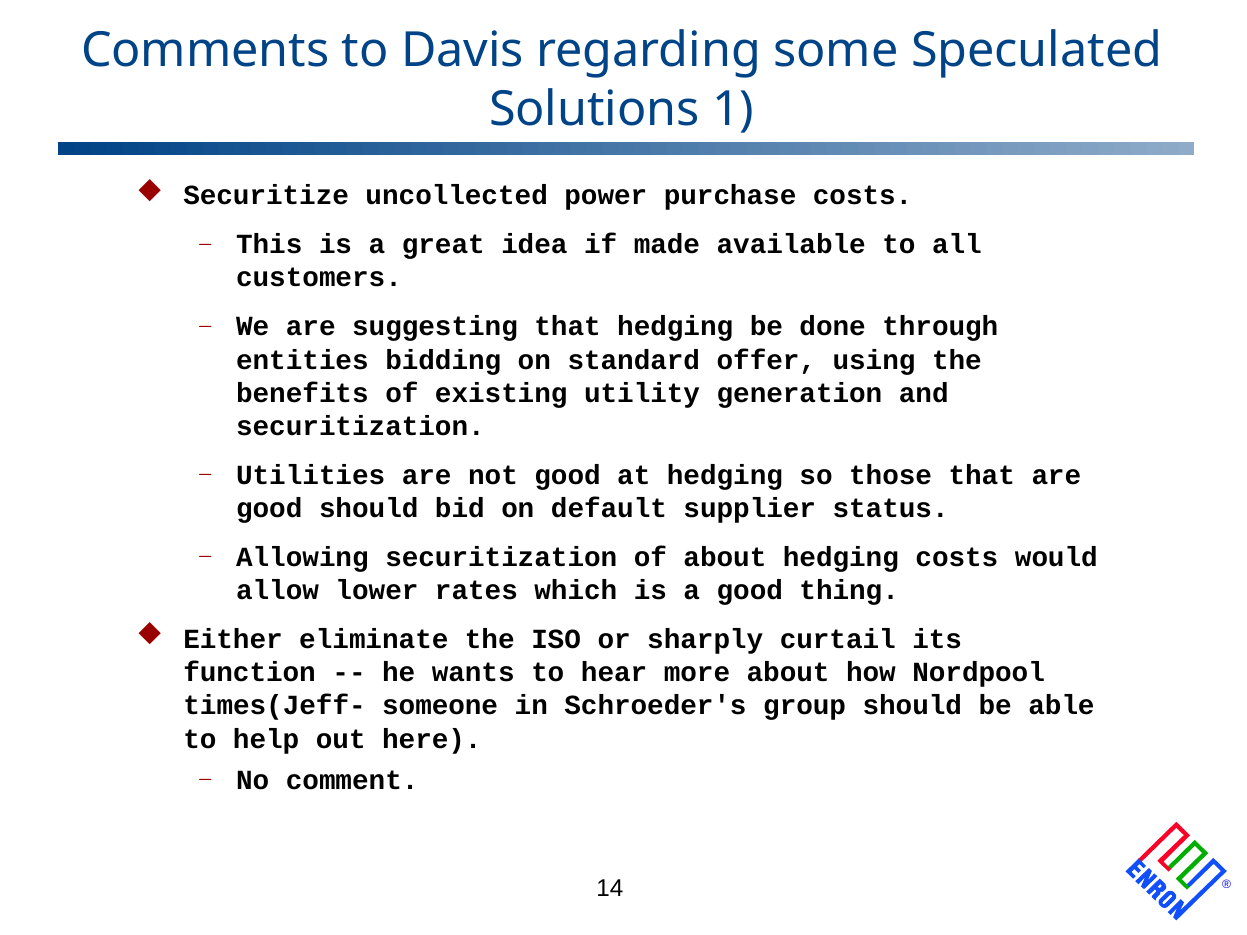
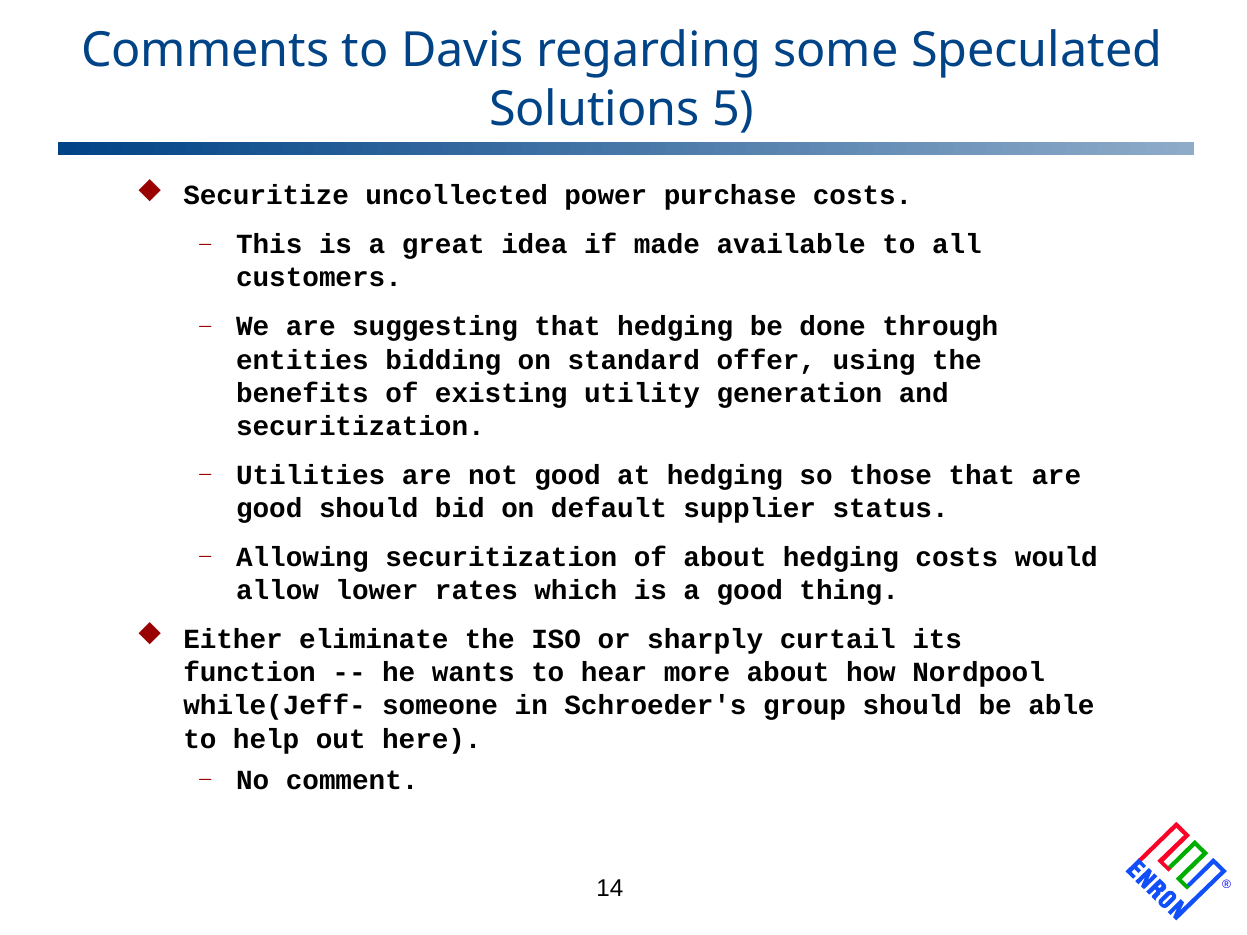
1: 1 -> 5 (733, 109)
times(Jeff-: times(Jeff- -> while(Jeff- (275, 706)
